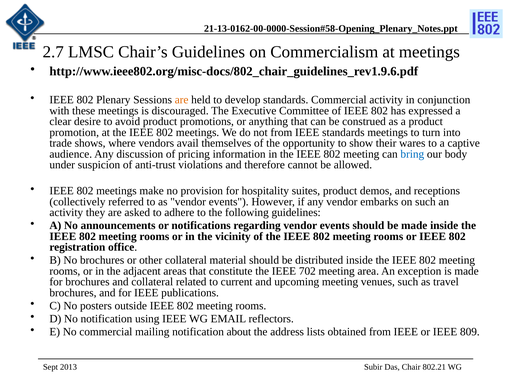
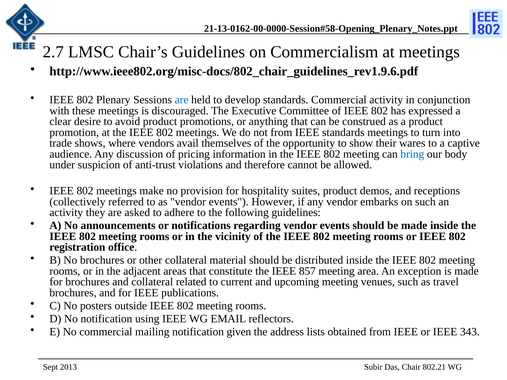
are colour: orange -> blue (182, 100)
702: 702 -> 857 (307, 271)
about: about -> given (239, 332)
809: 809 -> 343 (470, 332)
